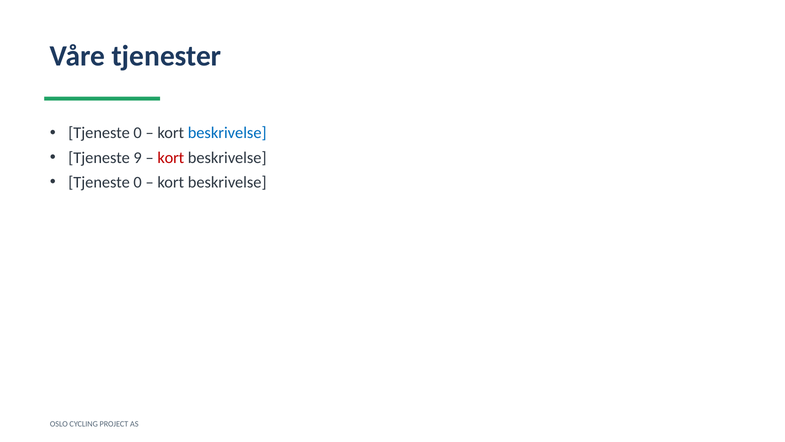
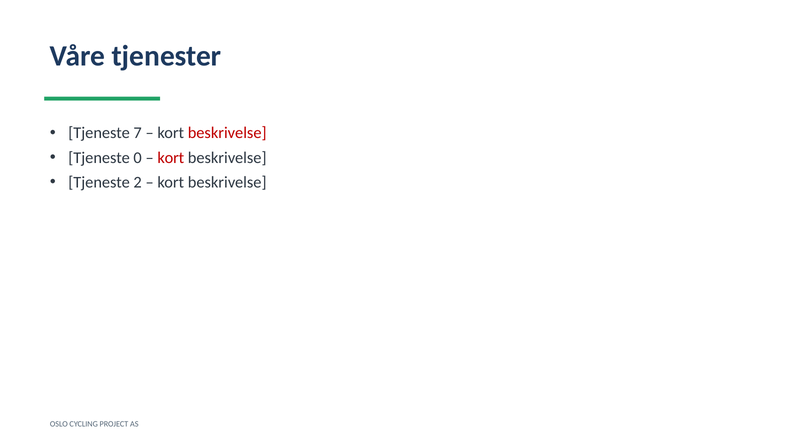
0: 0 -> 7 (138, 133)
beskrivelse colour: blue -> red (227, 133)
9: 9 -> 0 (138, 158)
0: 0 -> 2 (138, 182)
